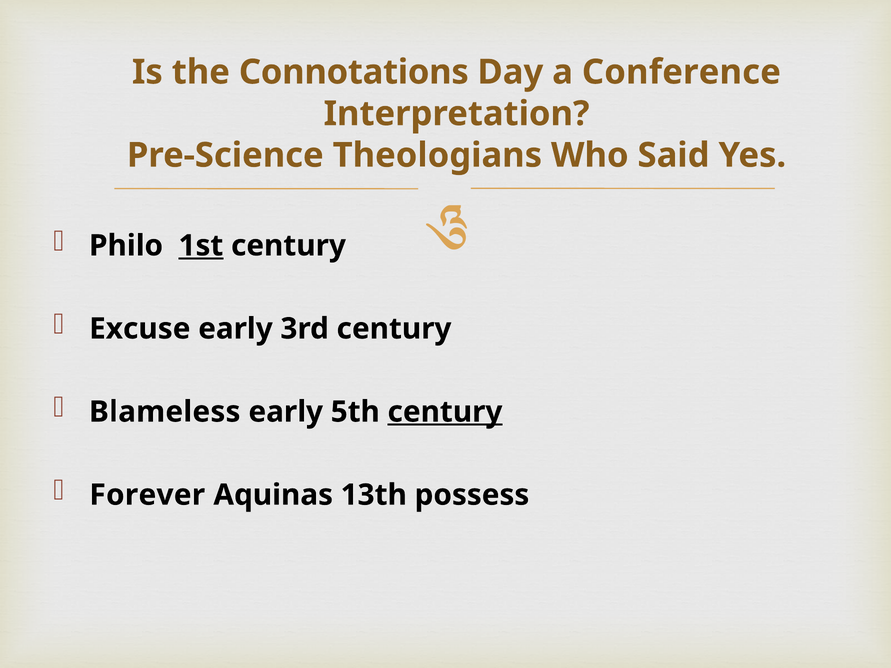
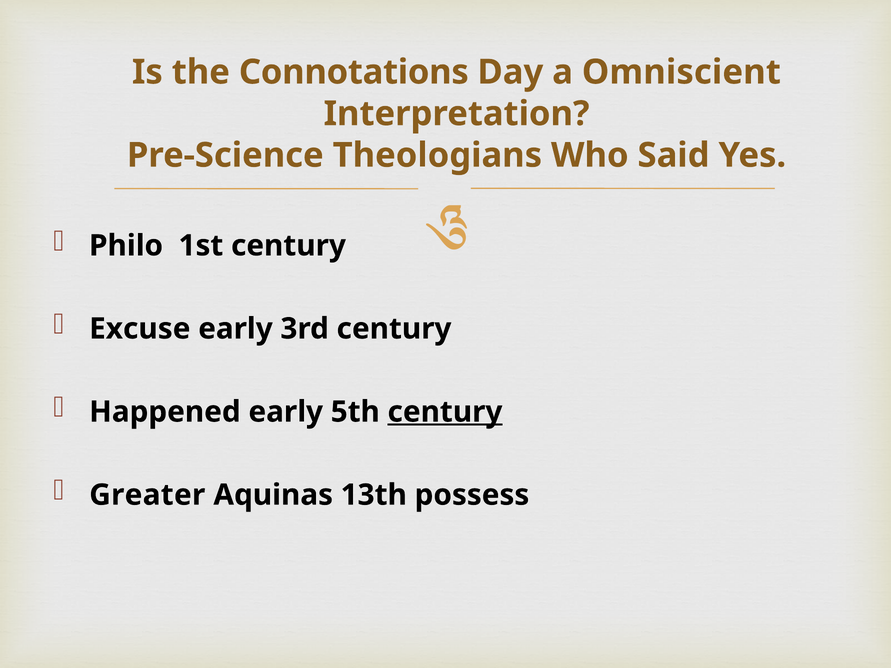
Conference: Conference -> Omniscient (681, 72)
1st underline: present -> none (201, 246)
Blameless: Blameless -> Happened (165, 412)
Forever: Forever -> Greater (147, 495)
